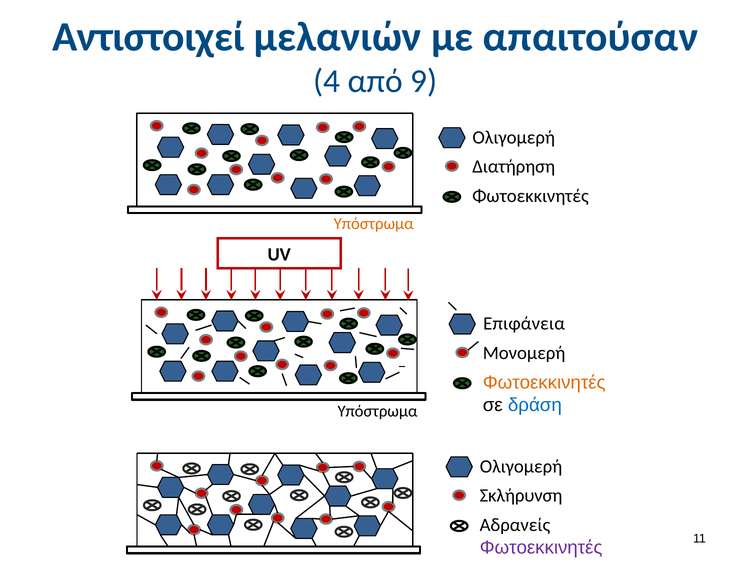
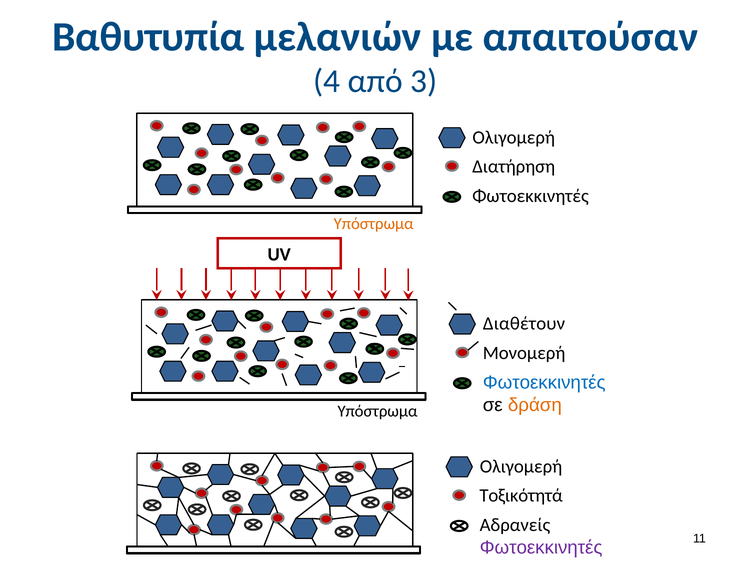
Αντιστοιχεί: Αντιστοιχεί -> Βαθυτυπία (148, 37)
9: 9 -> 3 (424, 81)
Επιφάνεια: Επιφάνεια -> Διαθέτουν (524, 323)
Φωτοεκκινητές colour: orange -> blue (544, 382)
δράση colour: blue -> orange (535, 404)
Σκλήρυνση: Σκλήρυνση -> Τοξικότητά (521, 495)
